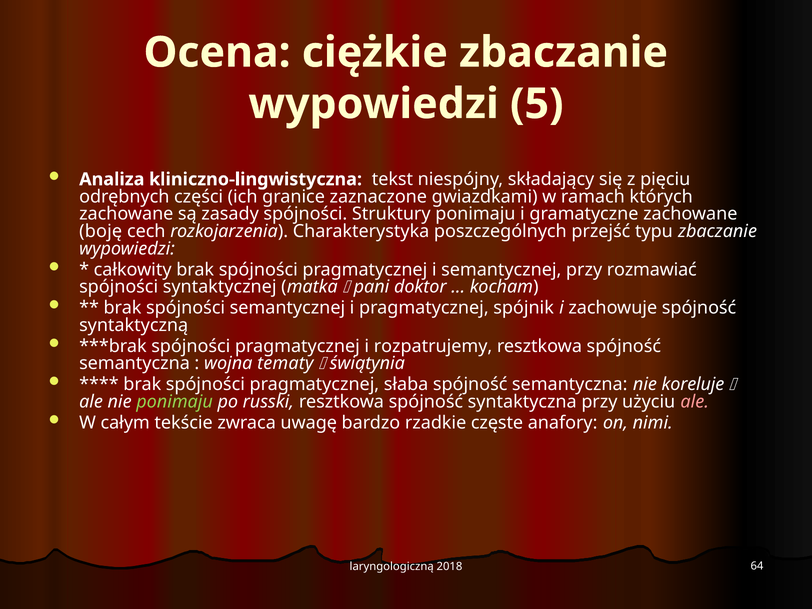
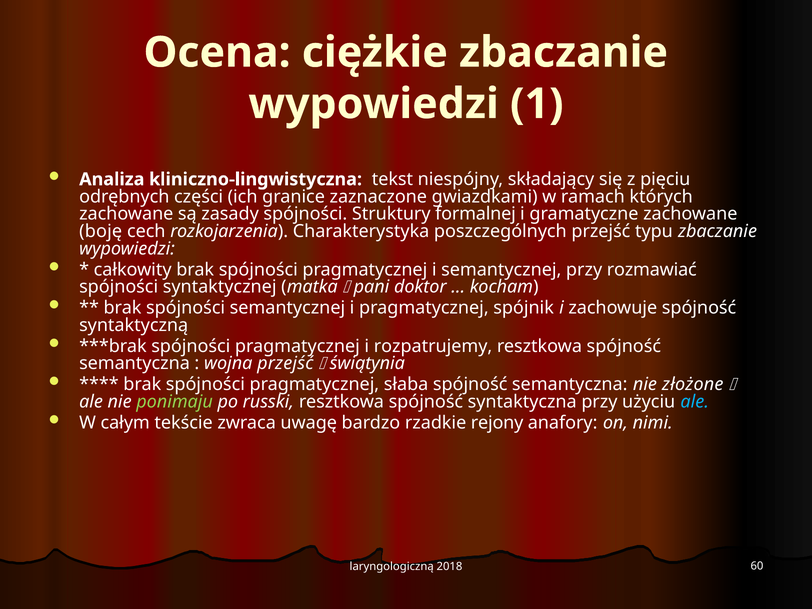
5: 5 -> 1 (537, 104)
Struktury ponimaju: ponimaju -> formalnej (475, 214)
wojna tematy: tematy -> przejść (285, 363)
koreluje: koreluje -> złożone (693, 384)
ale colour: pink -> light blue (695, 402)
częste: częste -> rejony (497, 423)
64: 64 -> 60 (757, 566)
